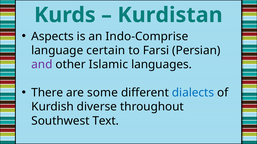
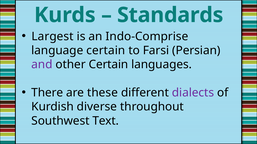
Kurdistan: Kurdistan -> Standards (170, 15)
Aspects: Aspects -> Largest (52, 36)
other Islamic: Islamic -> Certain (109, 65)
some: some -> these (102, 93)
dialects colour: blue -> purple (193, 93)
